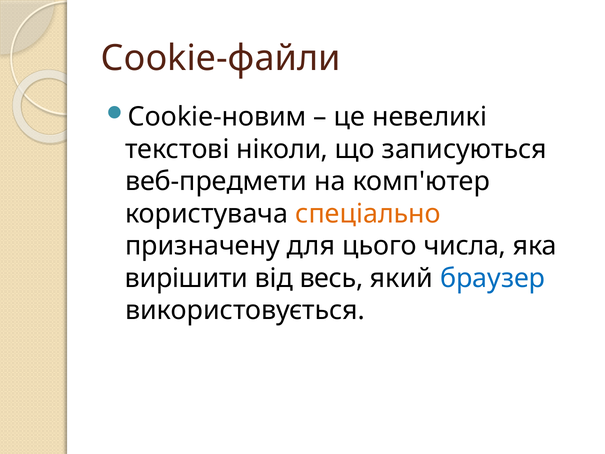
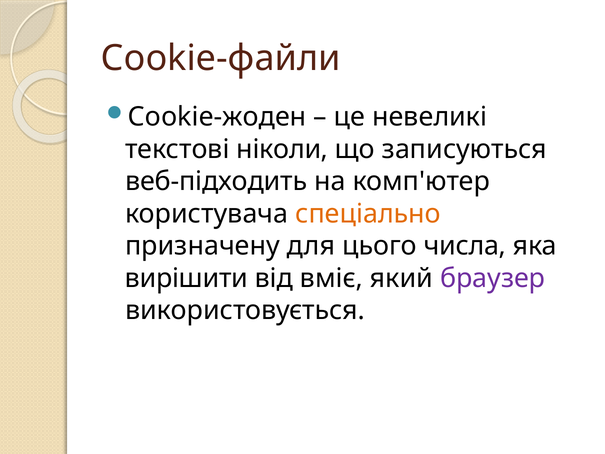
Cookie-новим: Cookie-новим -> Cookie-жоден (217, 117)
веб-предмети: веб-предмети -> веб-підходить (216, 181)
весь: весь -> вміє (331, 278)
браузер colour: blue -> purple (493, 278)
